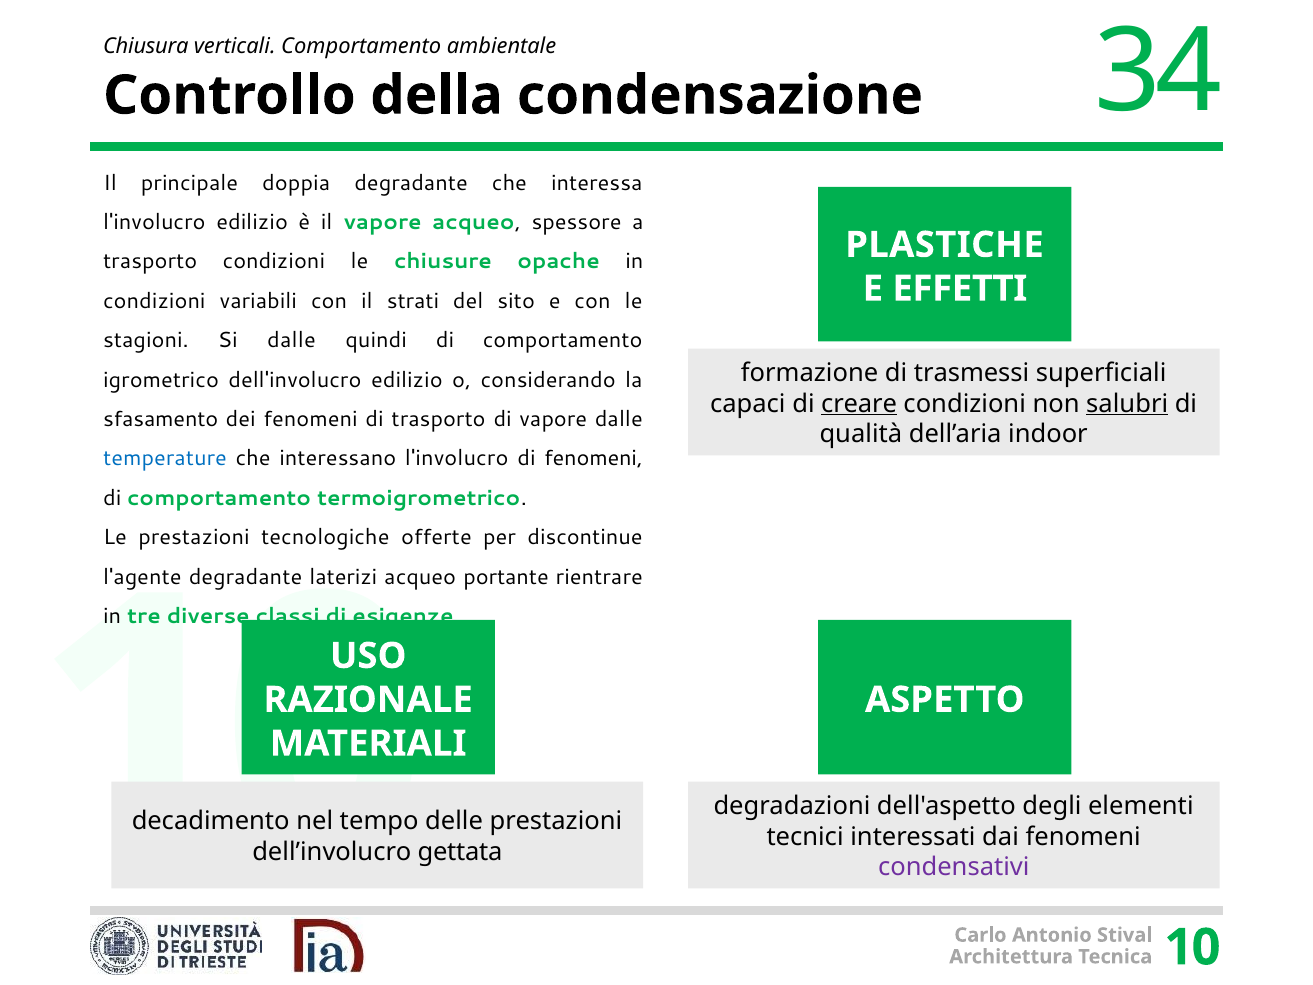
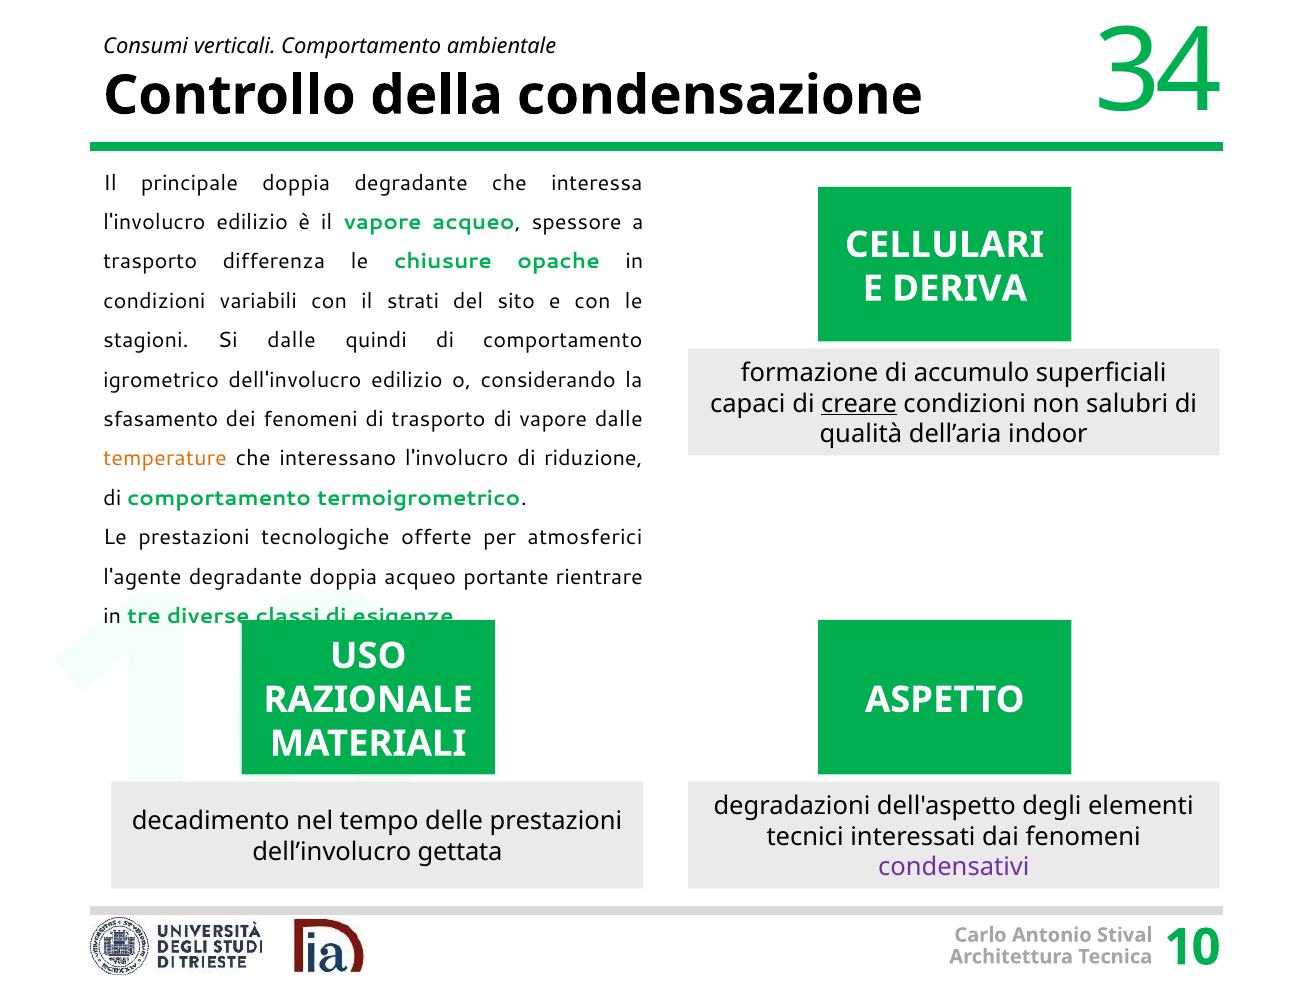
Chiusura: Chiusura -> Consumi (146, 47)
PLASTICHE: PLASTICHE -> CELLULARI (945, 245)
trasporto condizioni: condizioni -> differenza (274, 262)
EFFETTI: EFFETTI -> DERIVA (960, 289)
trasmessi: trasmessi -> accumulo (972, 373)
salubri underline: present -> none (1127, 404)
temperature colour: blue -> orange (165, 459)
di fenomeni: fenomeni -> riduzione (593, 459)
discontinue: discontinue -> atmosferici (585, 537)
degradante laterizi: laterizi -> doppia (343, 577)
